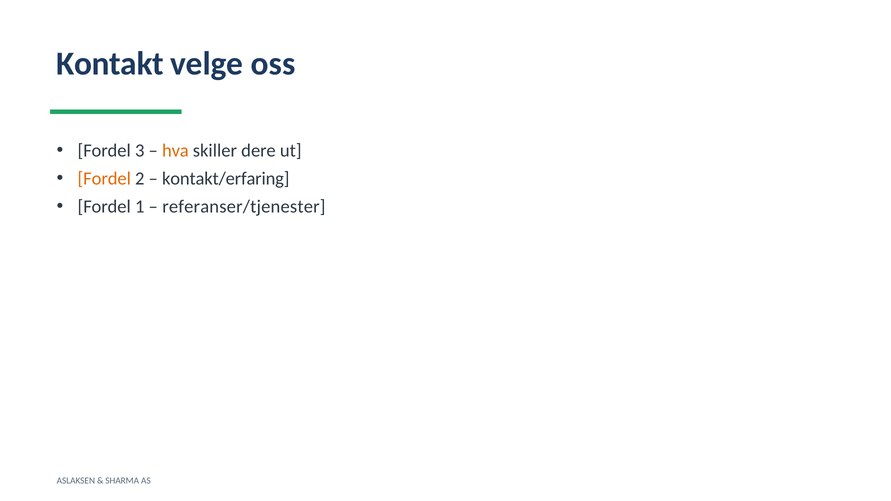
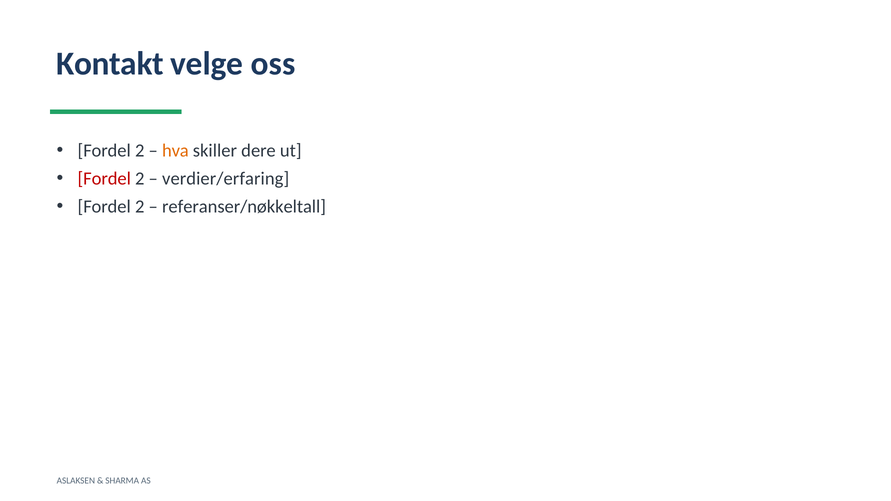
3: 3 -> 2 (140, 151)
Fordel colour: orange -> red (104, 179)
kontakt/erfaring: kontakt/erfaring -> verdier/erfaring (226, 179)
1: 1 -> 2 (140, 207)
referanser/tjenester: referanser/tjenester -> referanser/nøkkeltall (244, 207)
